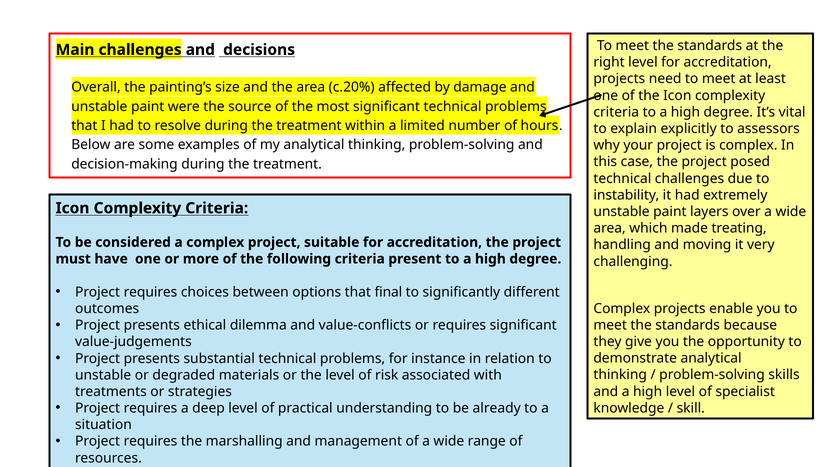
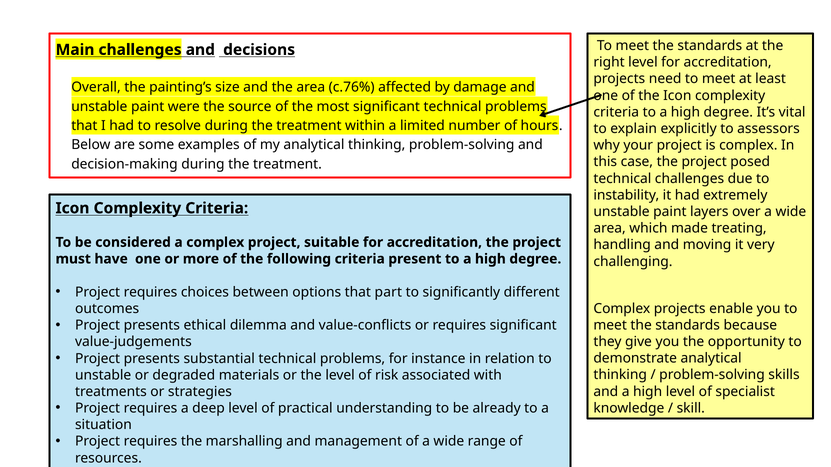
c.20%: c.20% -> c.76% (352, 87)
final: final -> part (388, 292)
